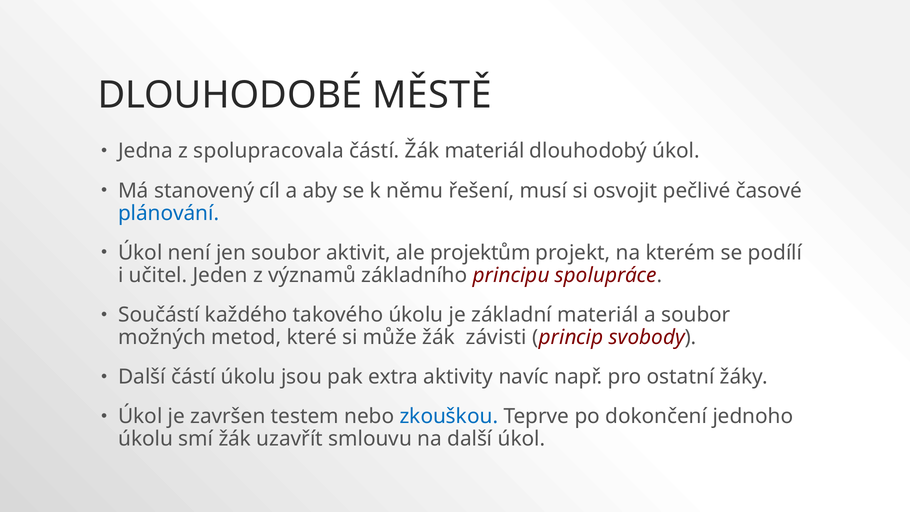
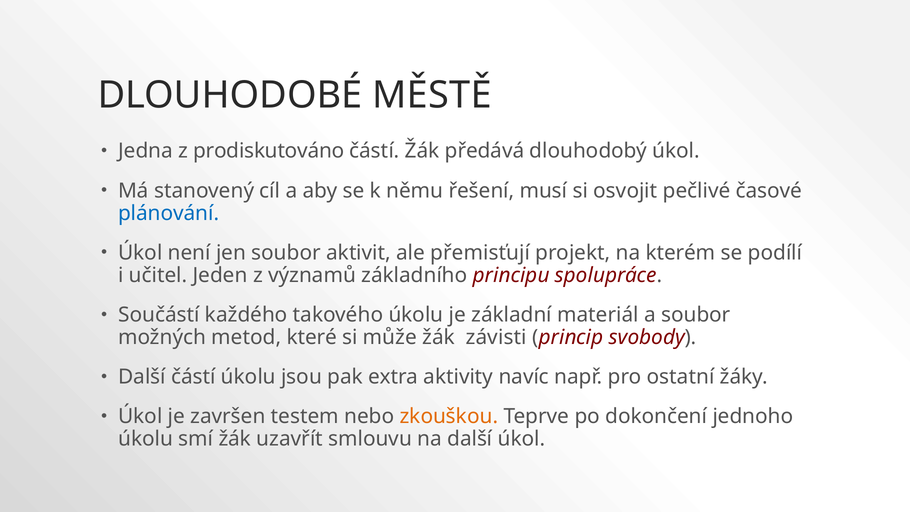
spolupracovala: spolupracovala -> prodiskutováno (269, 151)
Žák materiál: materiál -> předává (485, 151)
projektům: projektům -> přemisťují (480, 253)
zkouškou colour: blue -> orange (449, 417)
